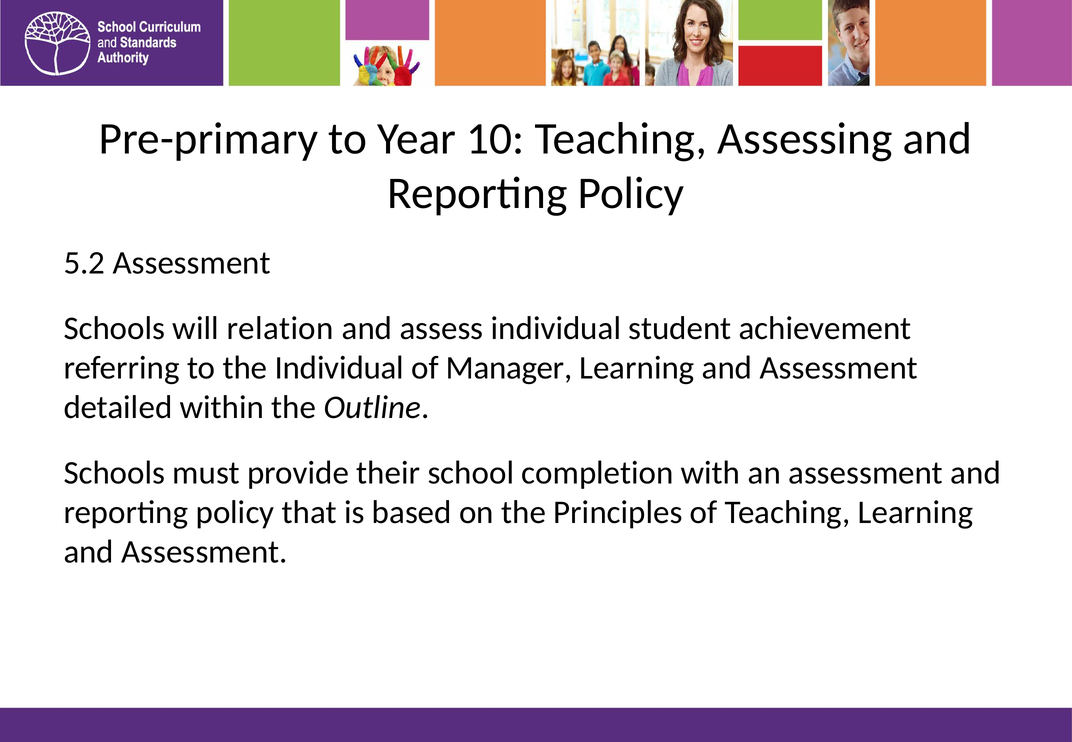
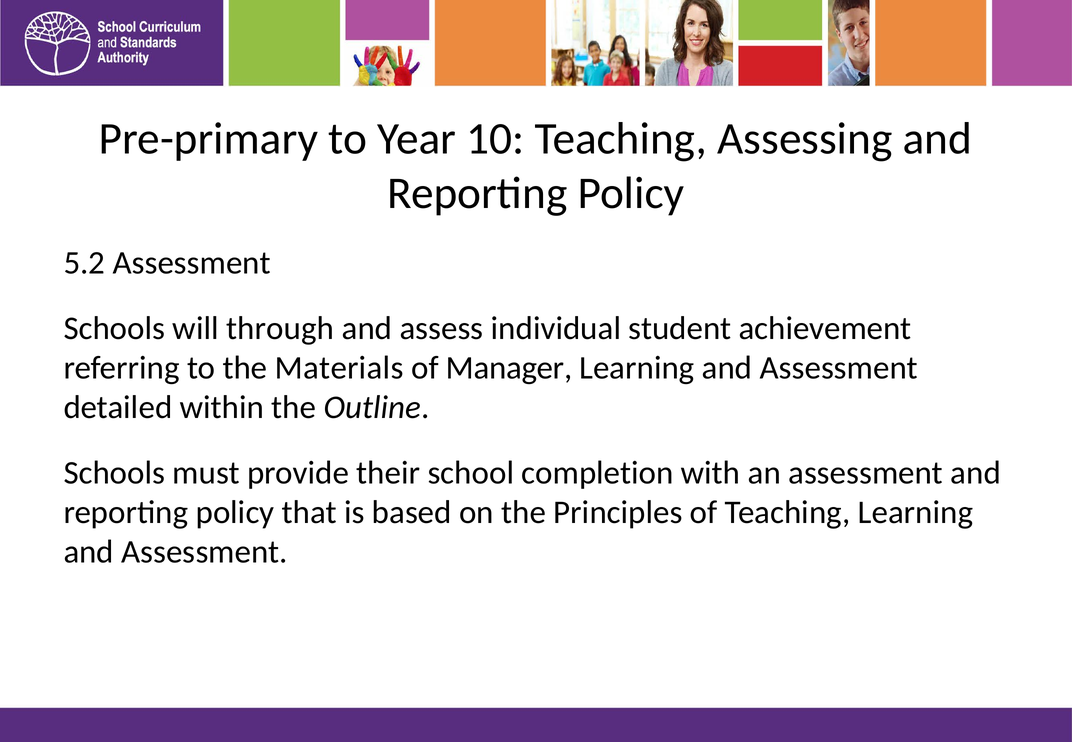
relation: relation -> through (280, 328)
the Individual: Individual -> Materials (339, 368)
